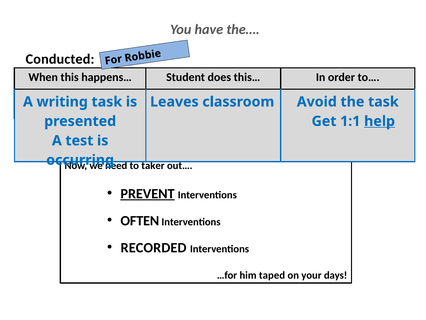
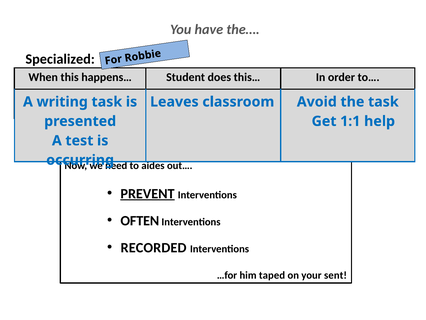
Conducted: Conducted -> Specialized (60, 59)
help underline: present -> none (380, 121)
taker: taker -> aides (153, 165)
days: days -> sent (335, 275)
